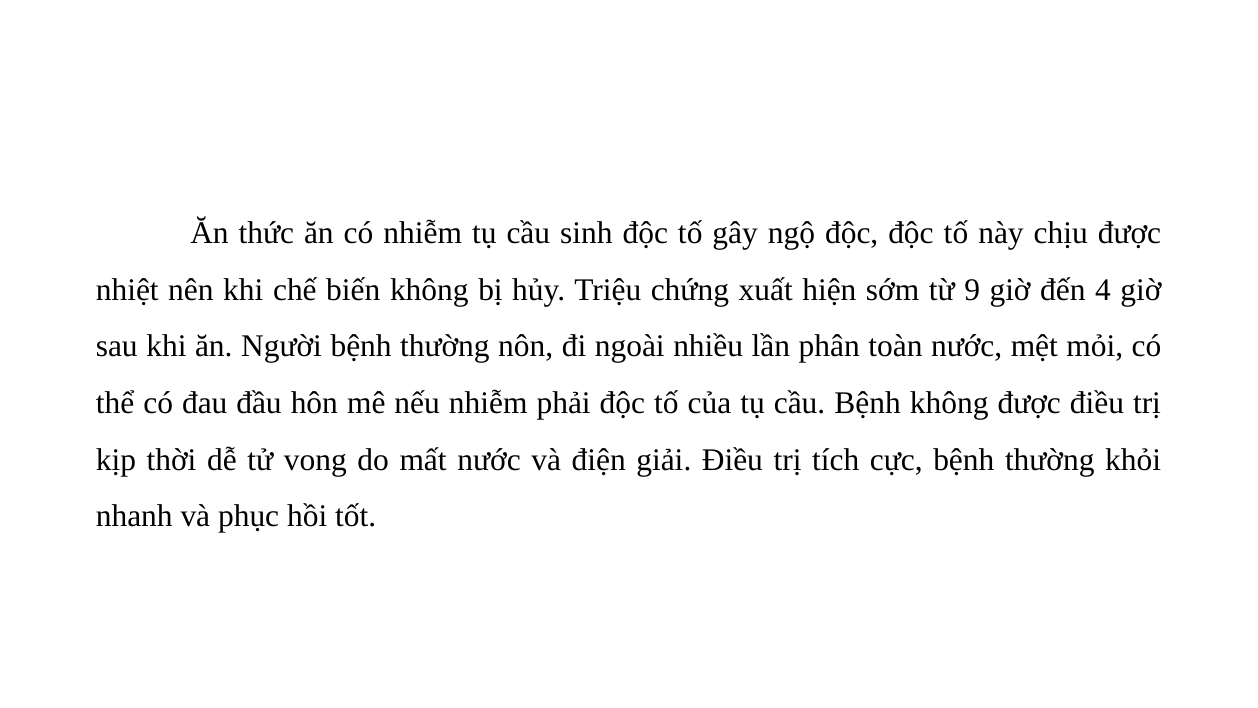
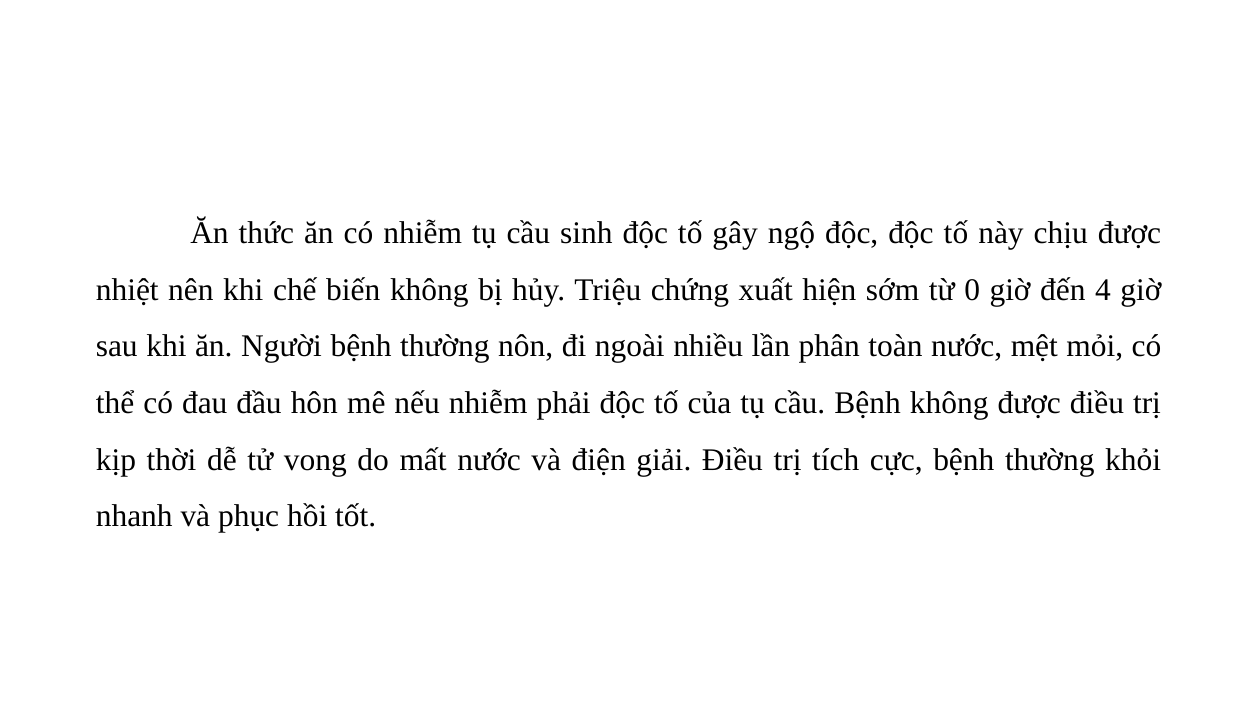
9: 9 -> 0 (972, 290)
